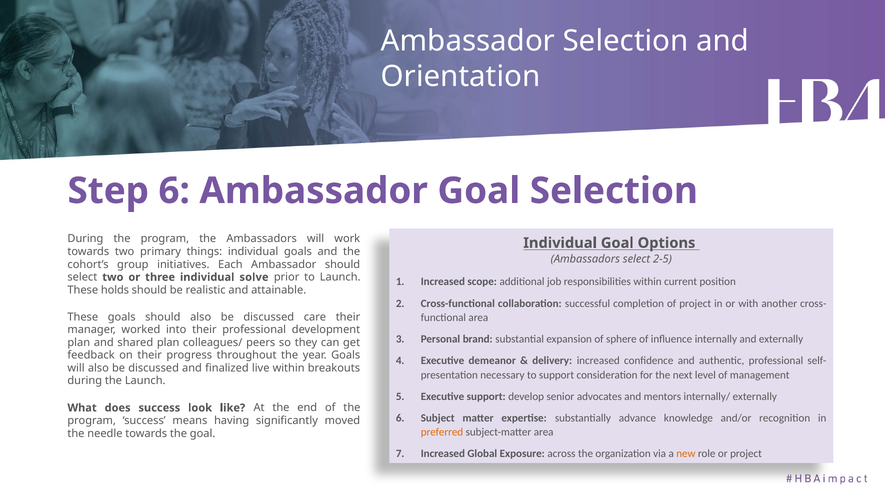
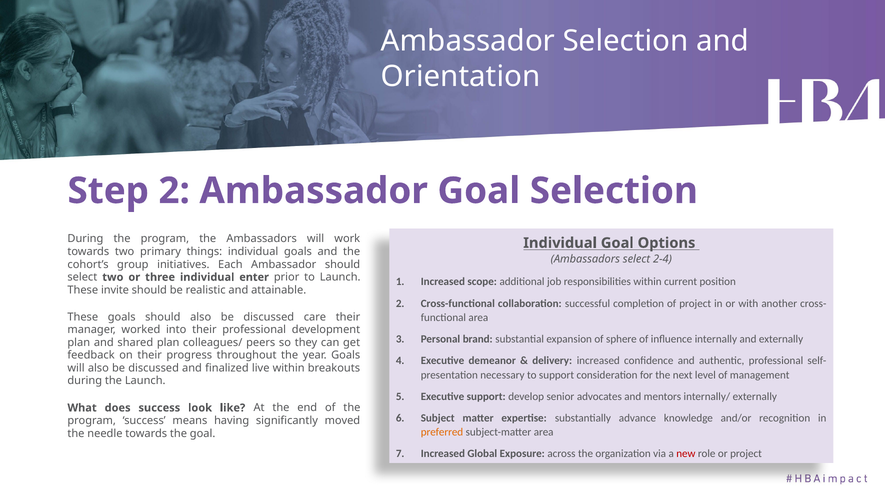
Step 6: 6 -> 2 (174, 191)
2-5: 2-5 -> 2-4 (662, 259)
solve: solve -> enter (254, 277)
holds: holds -> invite (115, 290)
new colour: orange -> red (686, 454)
